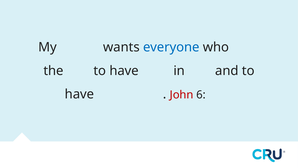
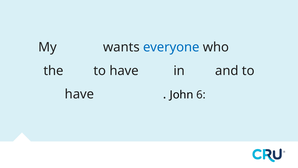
John colour: red -> black (182, 95)
